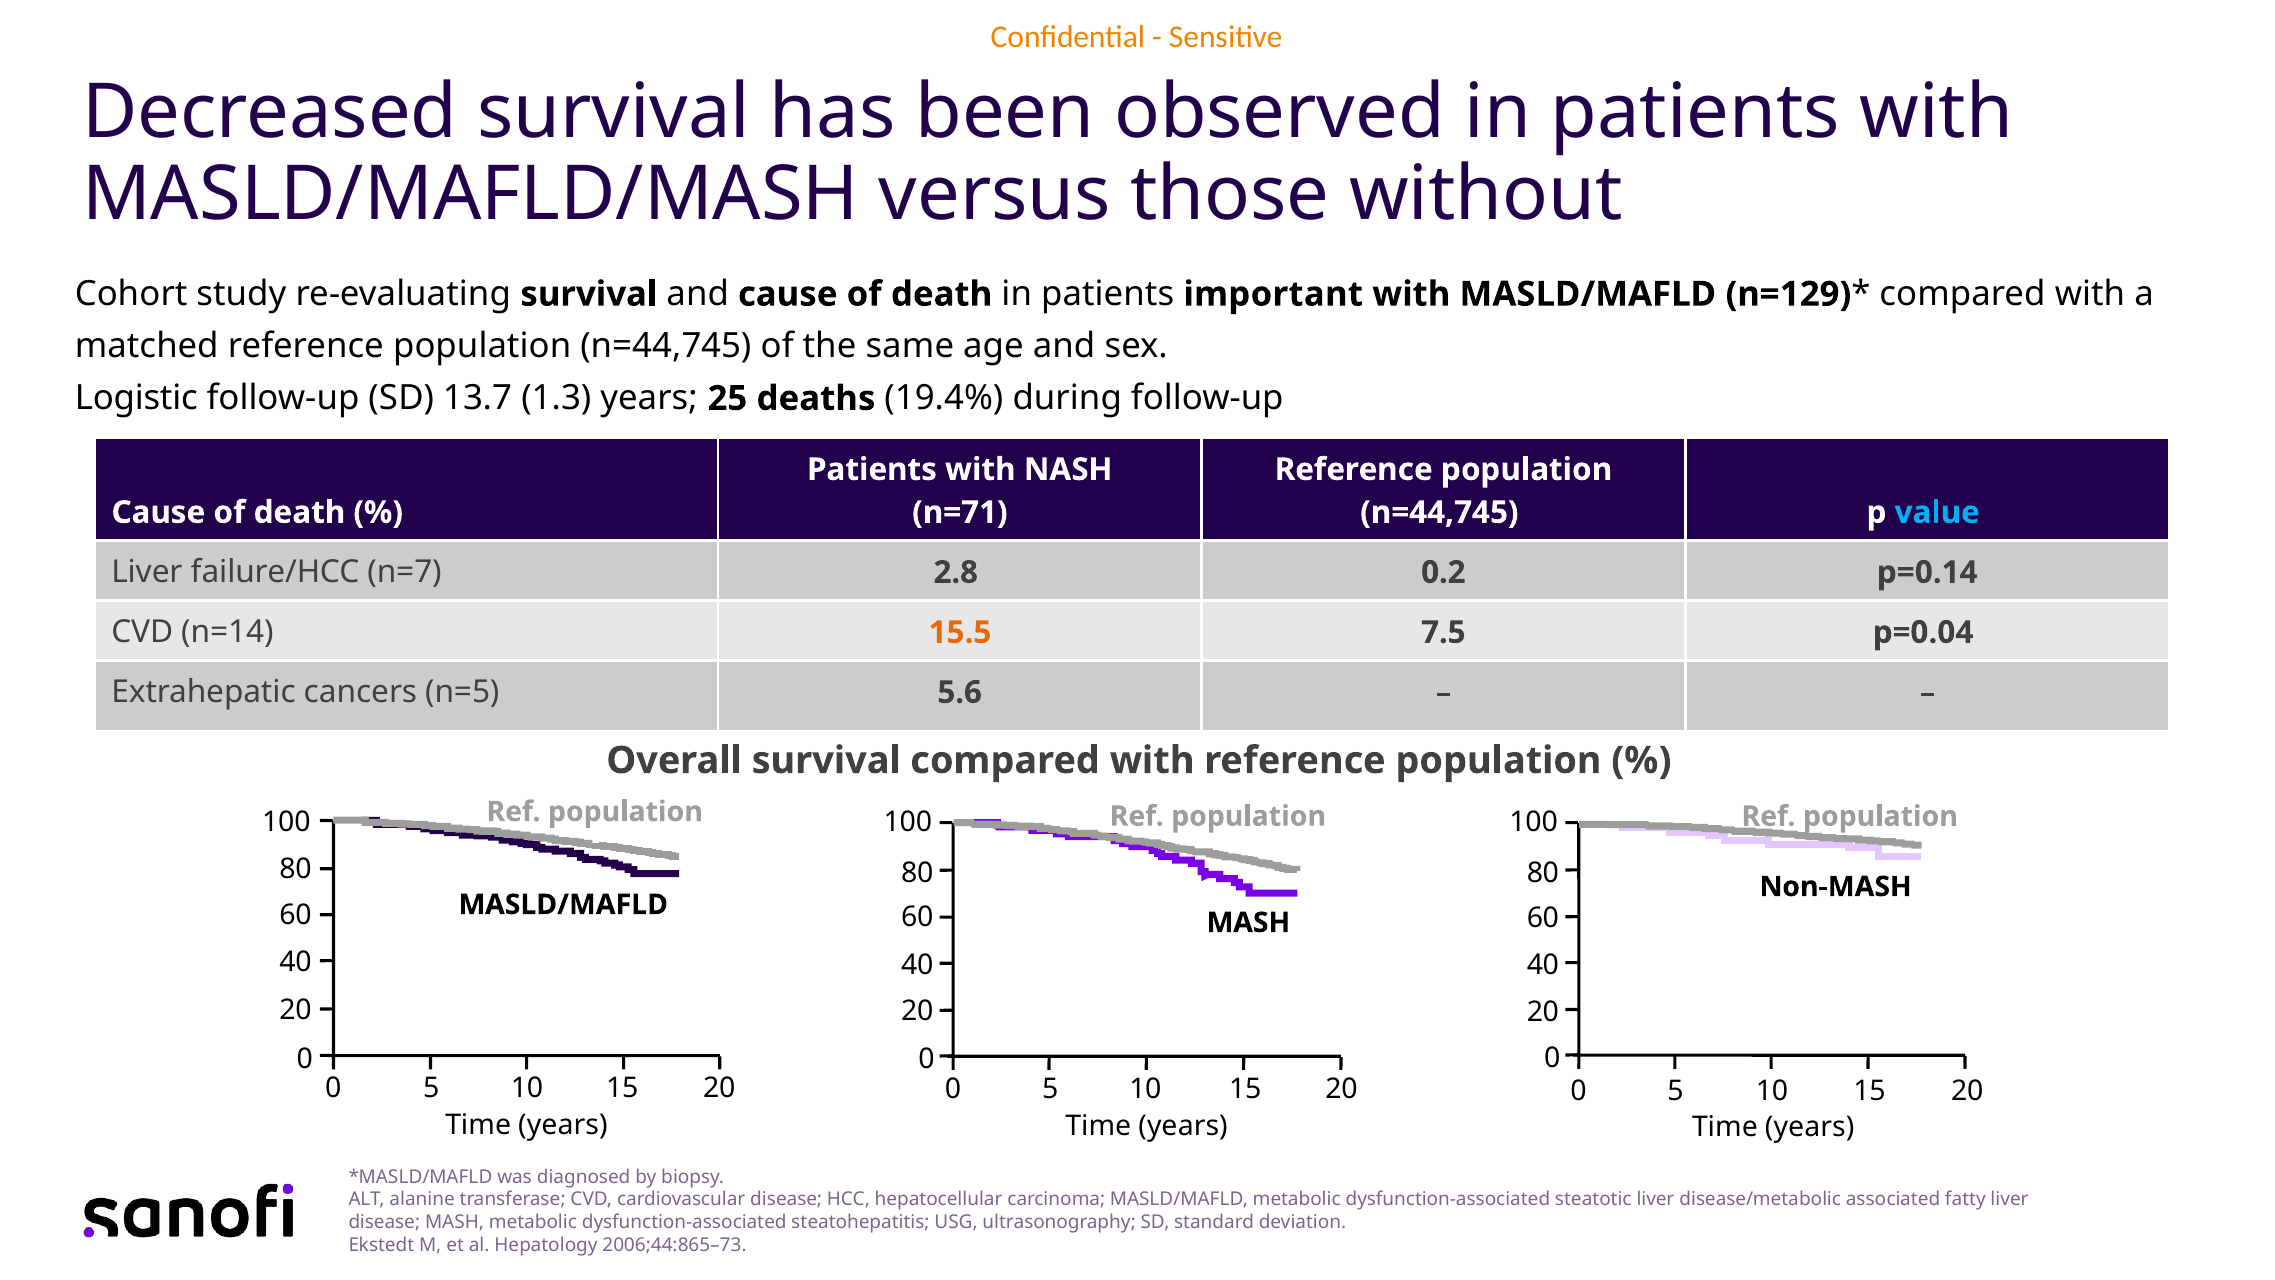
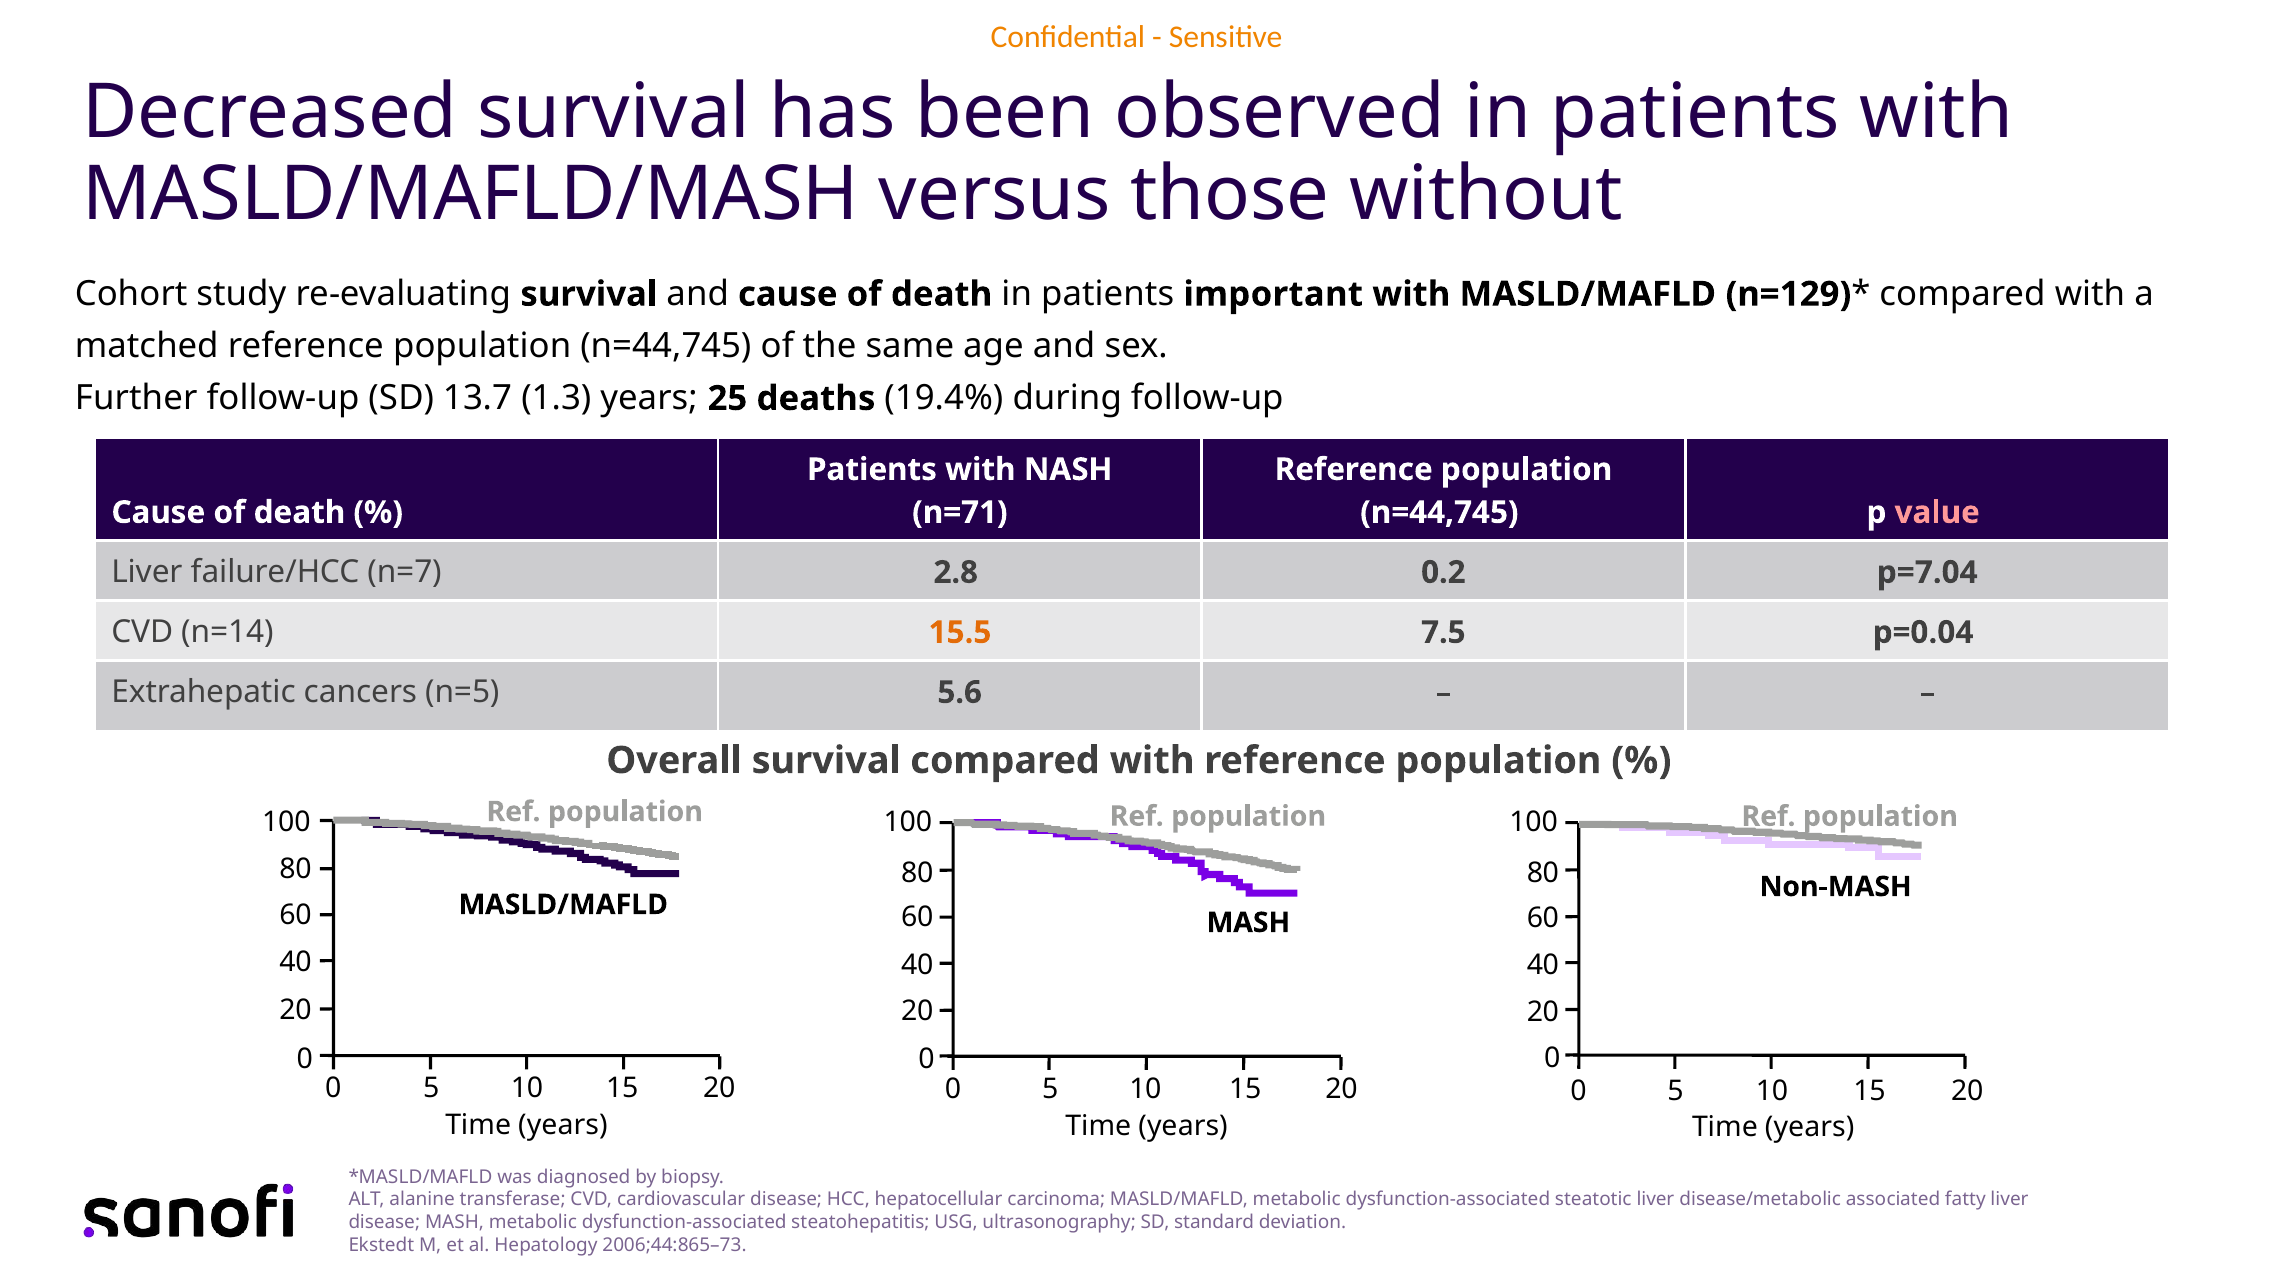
Logistic: Logistic -> Further (136, 398)
value colour: light blue -> pink (1937, 512)
p=0.14: p=0.14 -> p=7.04 (1927, 572)
